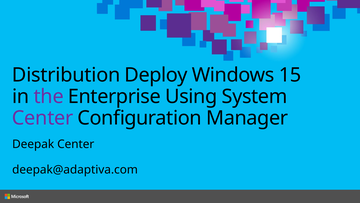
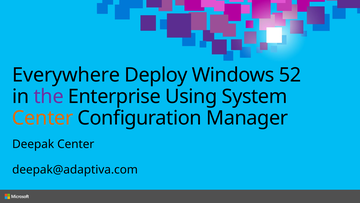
Distribution: Distribution -> Everywhere (66, 75)
15: 15 -> 52 (290, 75)
Center colour: purple -> orange (43, 118)
